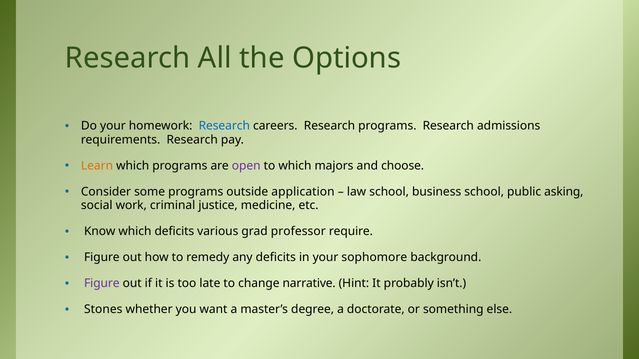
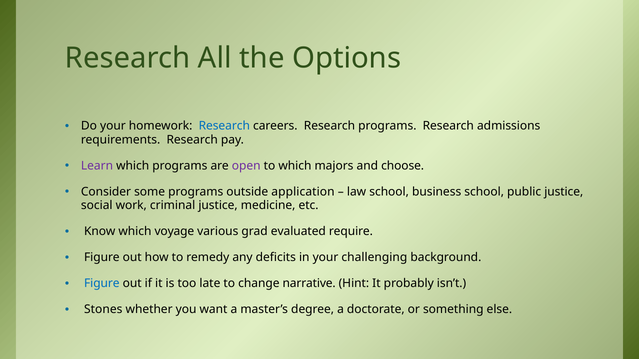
Learn colour: orange -> purple (97, 166)
public asking: asking -> justice (564, 192)
which deficits: deficits -> voyage (174, 232)
professor: professor -> evaluated (298, 232)
sophomore: sophomore -> challenging (374, 258)
Figure colour: purple -> blue (102, 284)
